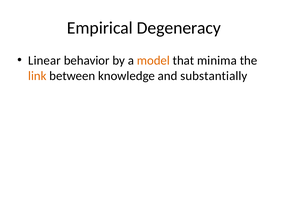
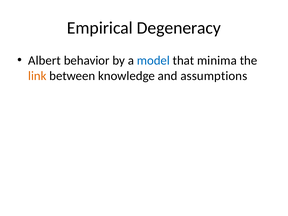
Linear: Linear -> Albert (44, 60)
model colour: orange -> blue (153, 60)
substantially: substantially -> assumptions (214, 76)
